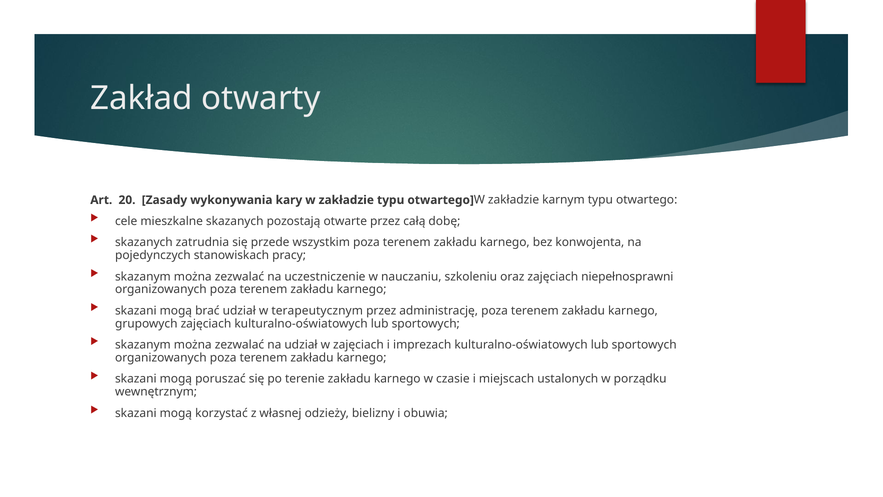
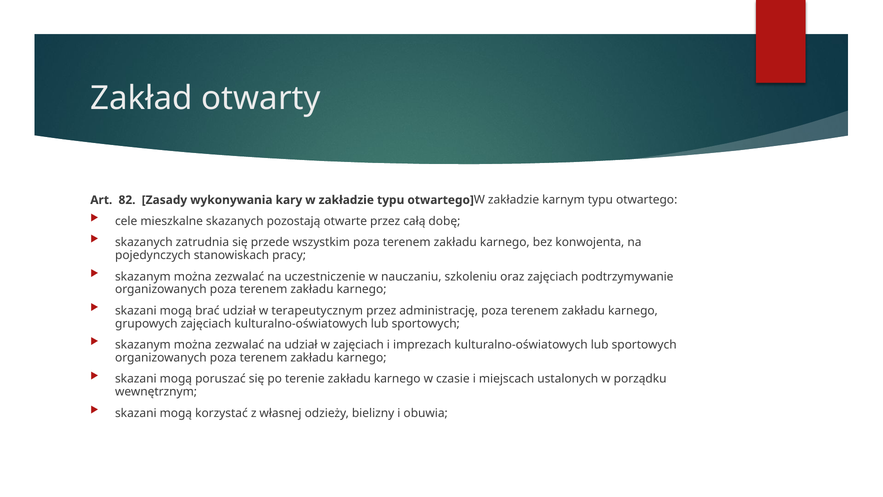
20: 20 -> 82 (127, 200)
niepełnosprawni: niepełnosprawni -> podtrzymywanie (627, 276)
